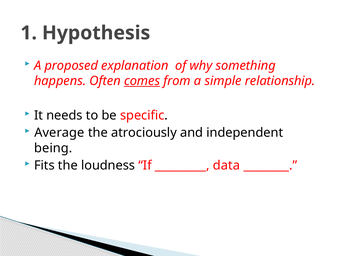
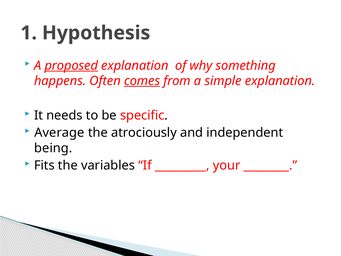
proposed underline: none -> present (71, 65)
simple relationship: relationship -> explanation (280, 81)
loudness: loudness -> variables (108, 165)
data: data -> your (227, 165)
